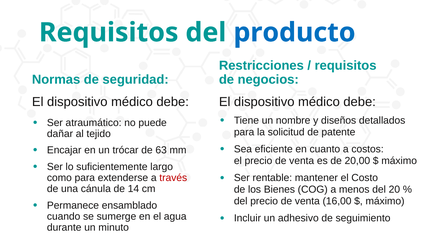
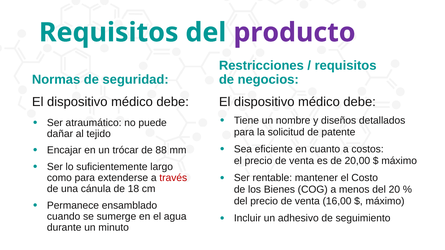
producto colour: blue -> purple (295, 33)
63: 63 -> 88 (161, 150)
14: 14 -> 18 (133, 189)
